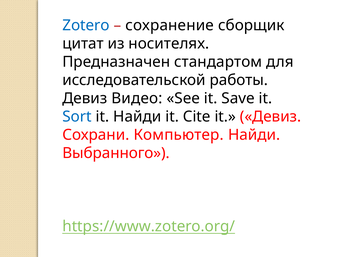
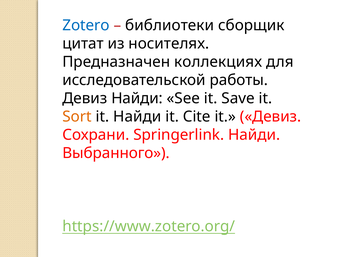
сохранение: сохранение -> библиотеки (170, 25)
стандартом: стандартом -> коллекциях (218, 62)
Девиз Видео: Видео -> Найди (137, 98)
Sort colour: blue -> orange (77, 117)
Компьютер: Компьютер -> Springerlink (179, 135)
